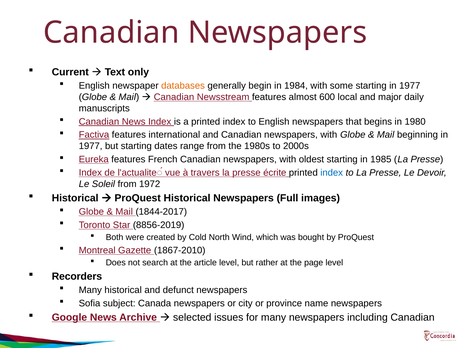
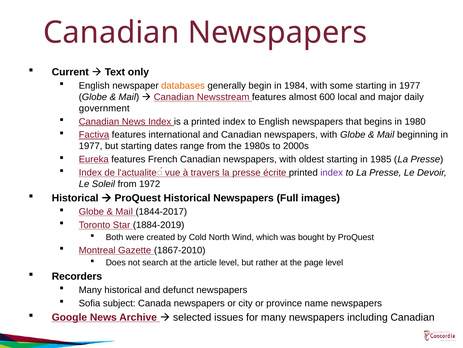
manuscripts: manuscripts -> government (104, 108)
index colour: blue -> purple (332, 172)
8856-2019: 8856-2019 -> 1884-2019 (159, 224)
